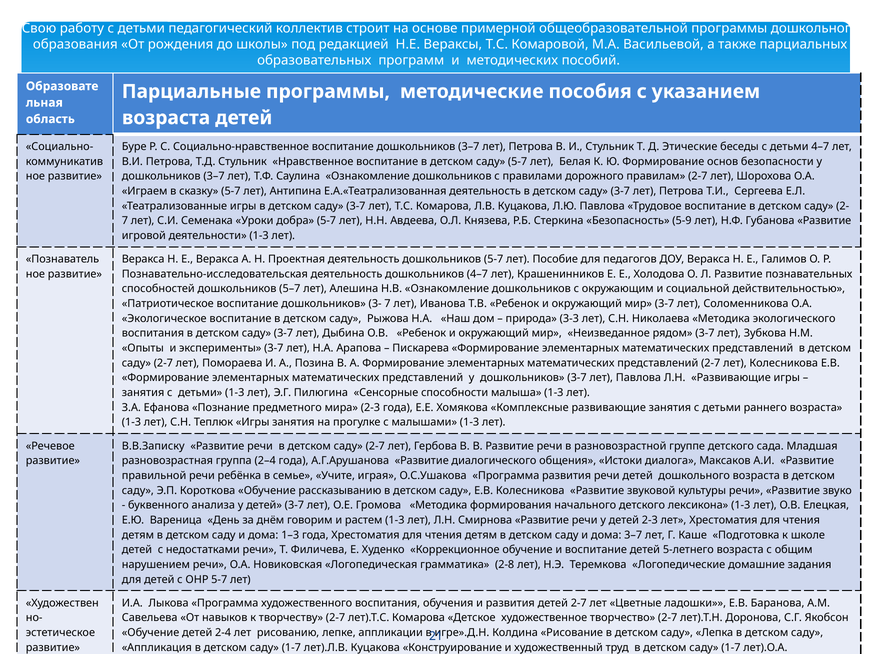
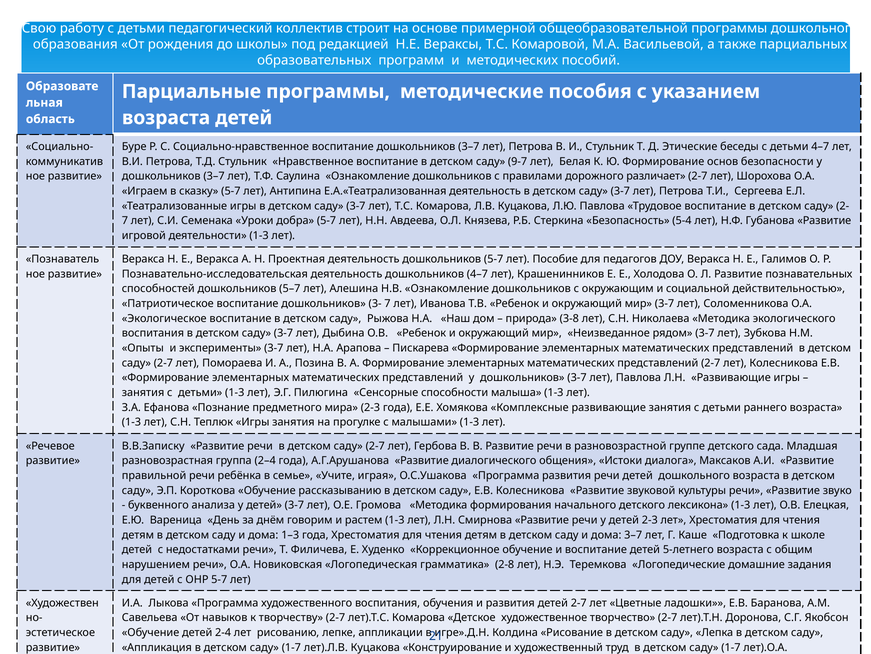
саду 5-7: 5-7 -> 9-7 (518, 161)
правилам: правилам -> различает (656, 176)
5-9: 5-9 -> 5-4 (682, 221)
3-3: 3-3 -> 3-8 (569, 318)
